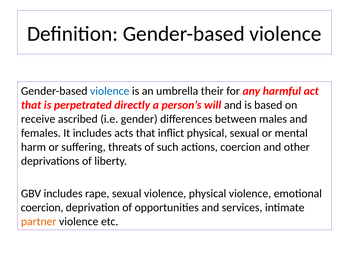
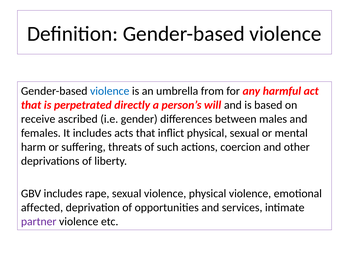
their: their -> from (212, 91)
coercion: coercion -> affected (42, 207)
partner colour: orange -> purple (39, 221)
